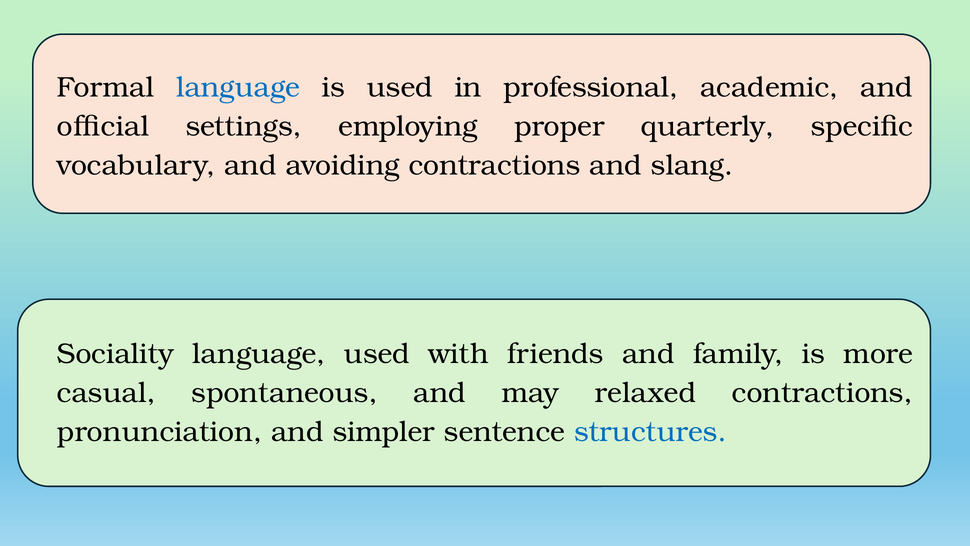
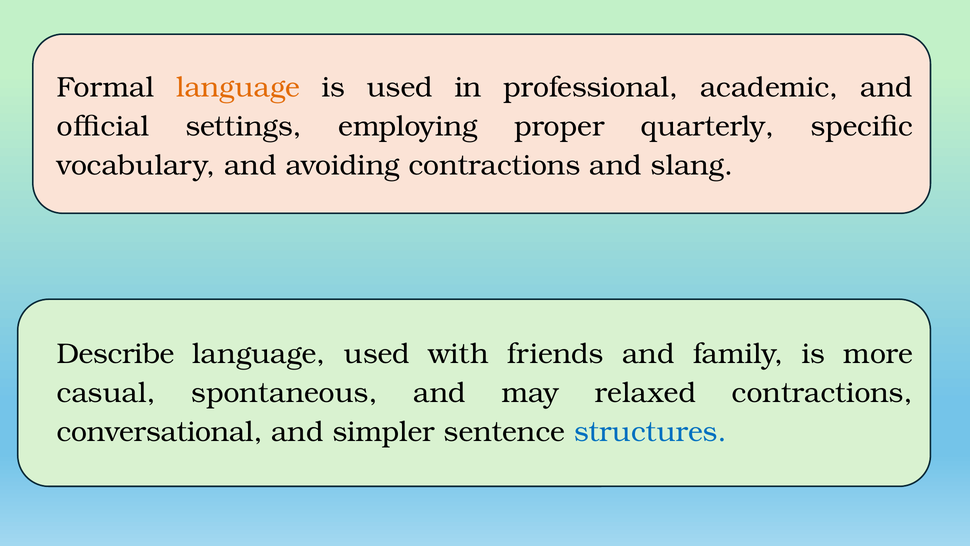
language colour: blue -> orange (238, 87)
Sociality: Sociality -> Describe (116, 354)
pronunciation: pronunciation -> conversational (160, 432)
